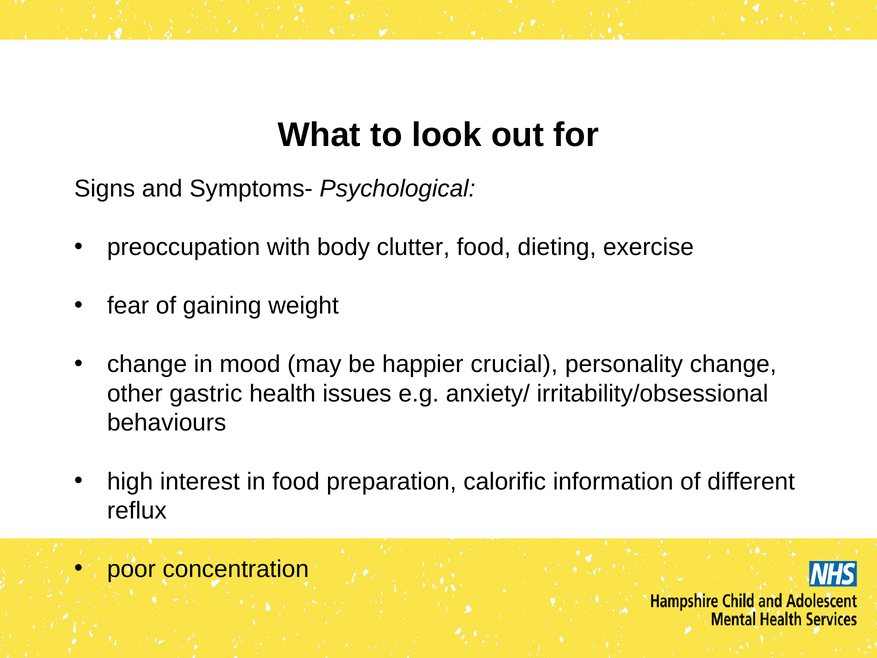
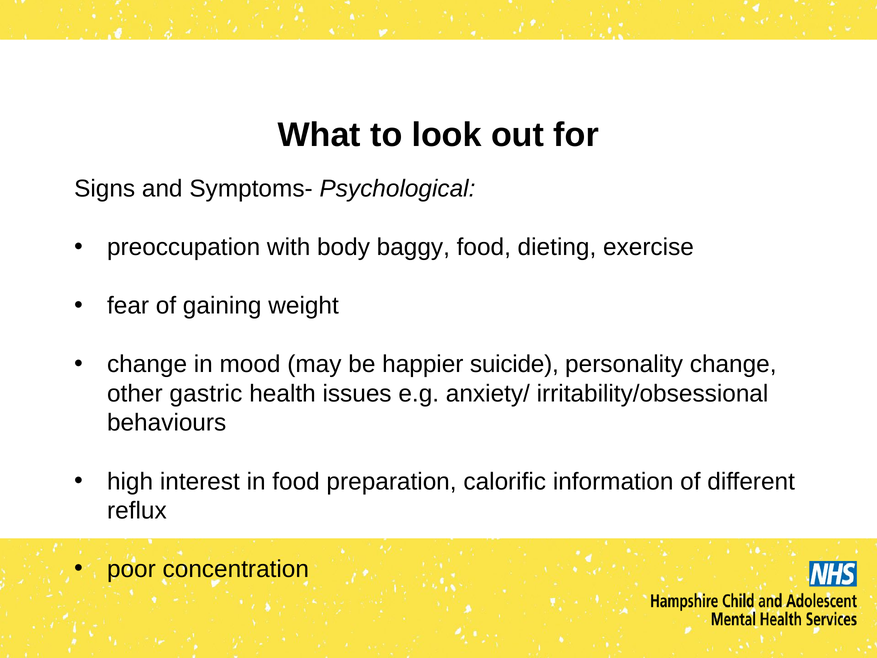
clutter: clutter -> baggy (413, 247)
crucial: crucial -> suicide (514, 364)
